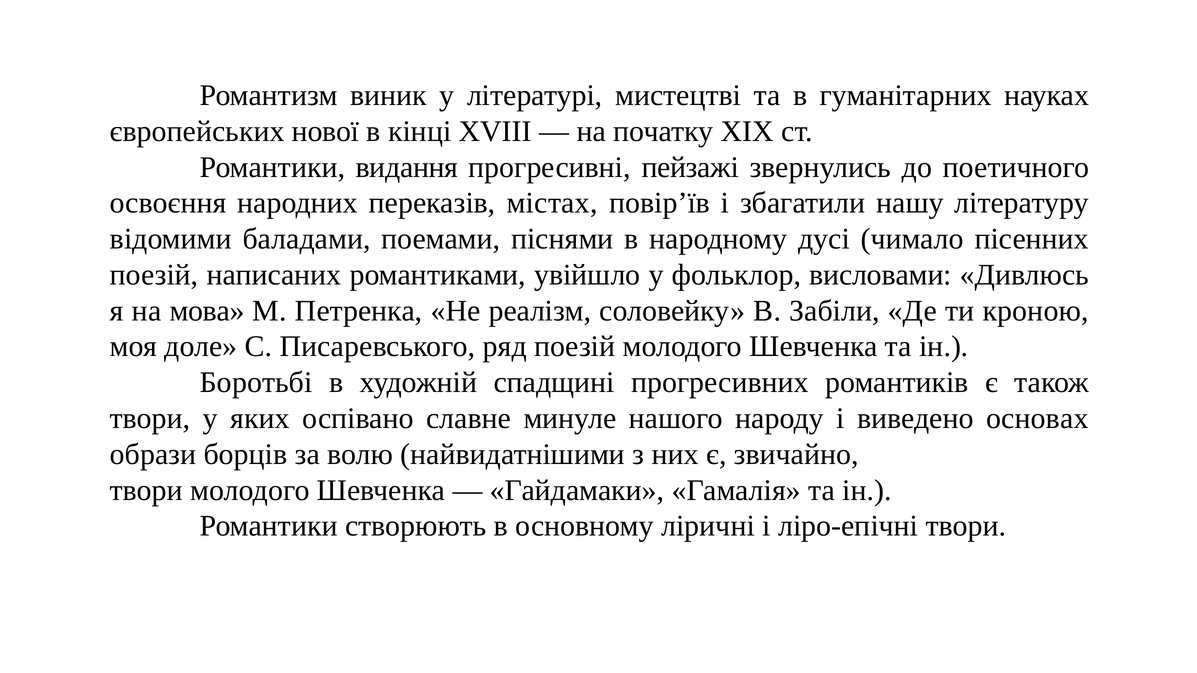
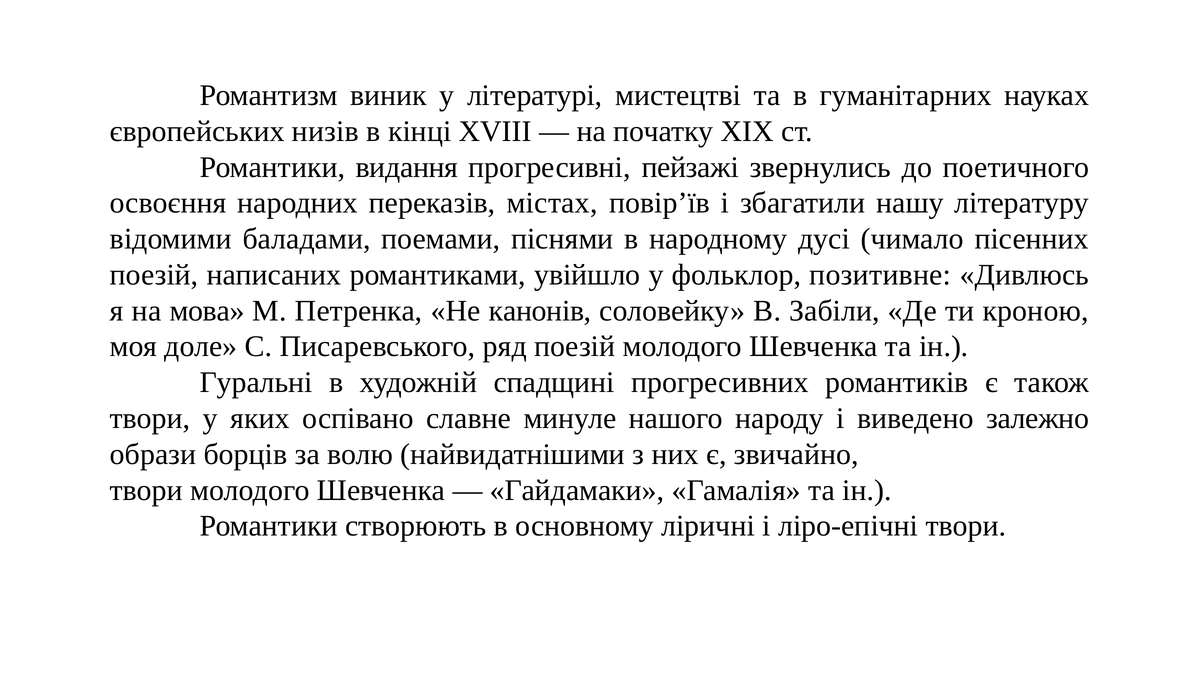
нової: нової -> низів (325, 131)
висловами: висловами -> позитивне (880, 275)
реалізм: реалізм -> канонів (540, 311)
Боротьбі: Боротьбі -> Гуральні (256, 383)
основах: основах -> залежно (1038, 419)
